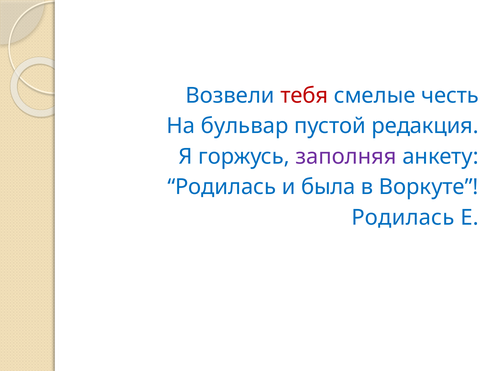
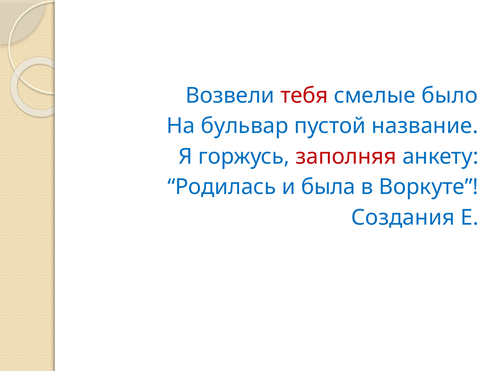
честь: честь -> было (450, 96)
редакция: редакция -> название (425, 126)
заполняя colour: purple -> red (346, 157)
Родилась: Родилась -> Создания (403, 218)
